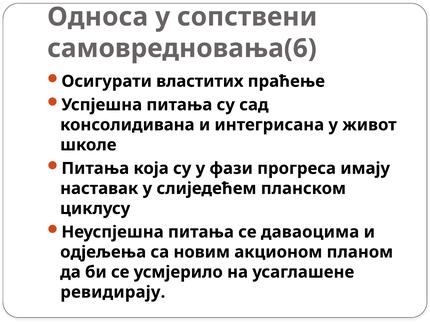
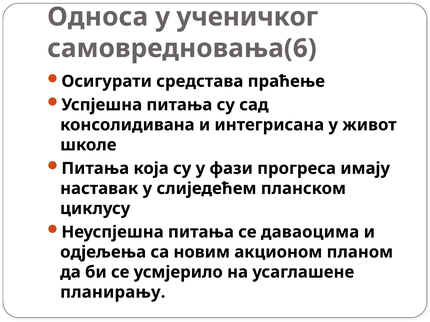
сопствени: сопствени -> ученичког (247, 17)
властитих: властитих -> средстава (200, 81)
ревидирају: ревидирају -> планирању (113, 293)
